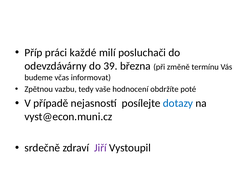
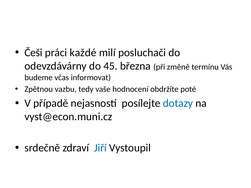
Příp: Příp -> Češi (34, 53)
39: 39 -> 45 (110, 66)
Jiří colour: purple -> blue (100, 148)
